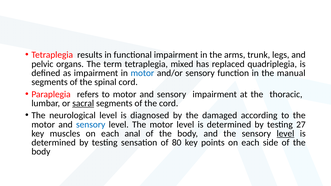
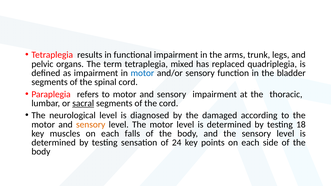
manual: manual -> bladder (291, 73)
sensory colour: blue -> orange (91, 125)
27: 27 -> 18 (301, 125)
anal: anal -> falls (132, 134)
level underline: present -> none (285, 134)
80: 80 -> 24 (177, 143)
